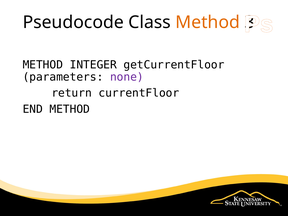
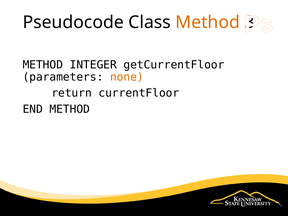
none colour: purple -> orange (127, 77)
